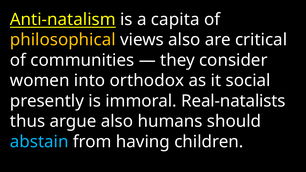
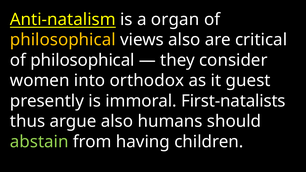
capita: capita -> organ (175, 20)
communities: communities -> philosophical (82, 60)
social: social -> guest (248, 81)
Real-natalists: Real-natalists -> First-natalists (233, 101)
abstain colour: light blue -> light green (39, 142)
